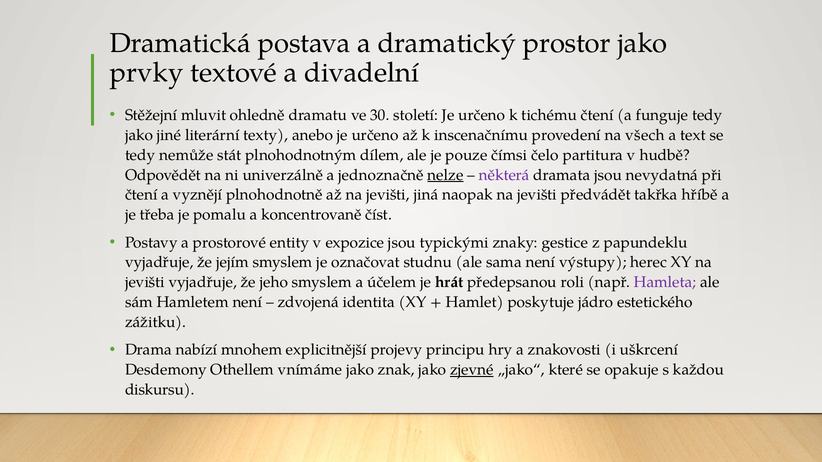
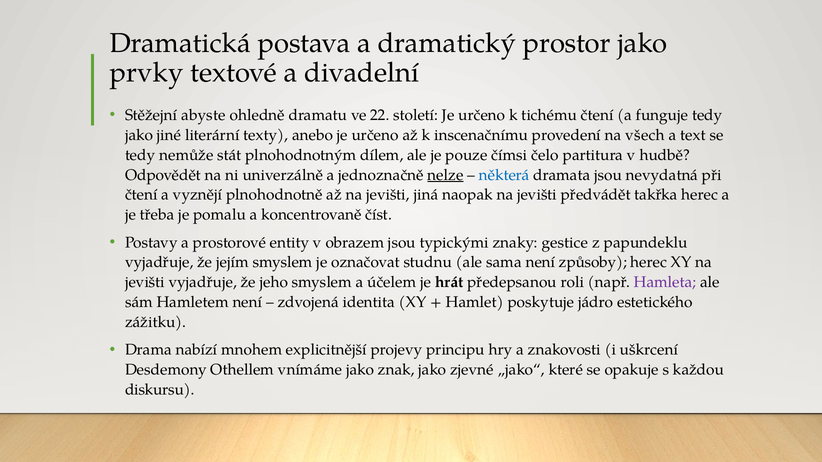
mluvit: mluvit -> abyste (203, 115)
30: 30 -> 22 (380, 115)
některá colour: purple -> blue (504, 175)
takřka hříbě: hříbě -> herec (700, 195)
expozice: expozice -> obrazem (355, 243)
výstupy: výstupy -> způsoby (593, 263)
zjevné underline: present -> none (472, 370)
